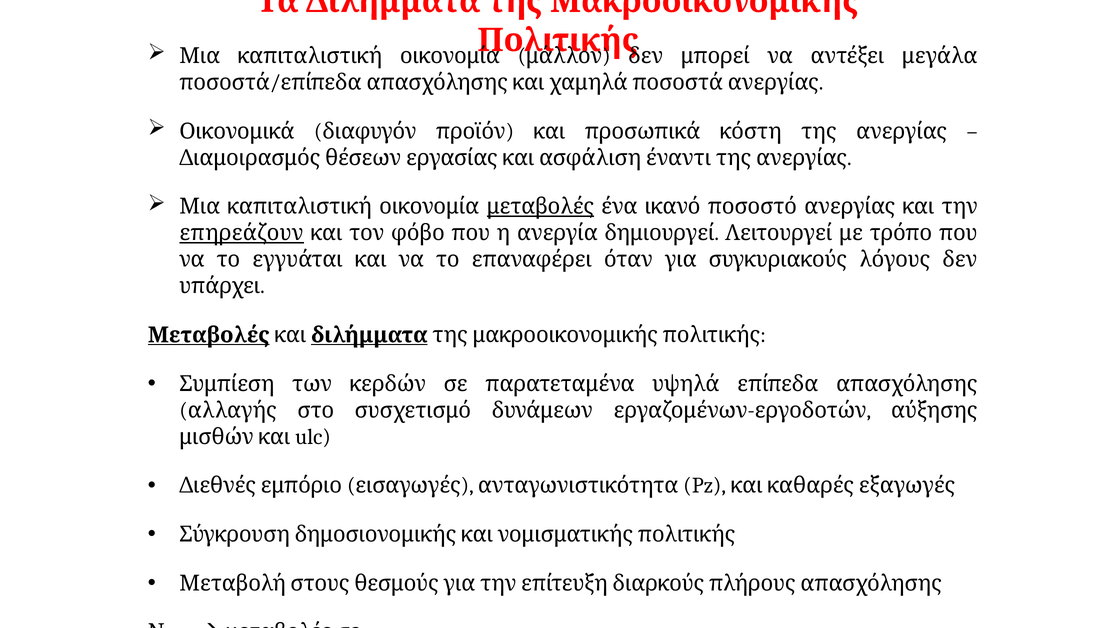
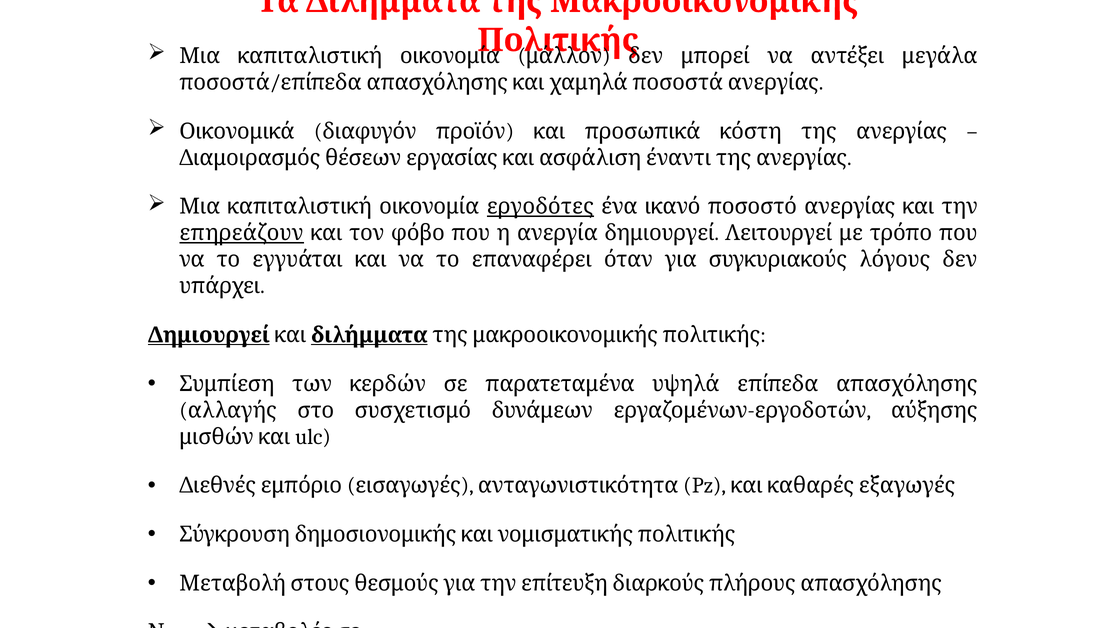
οικονομία μεταβολές: μεταβολές -> εργοδότες (540, 207)
Μεταβολές: Μεταβολές -> Δημιουργεί (209, 335)
